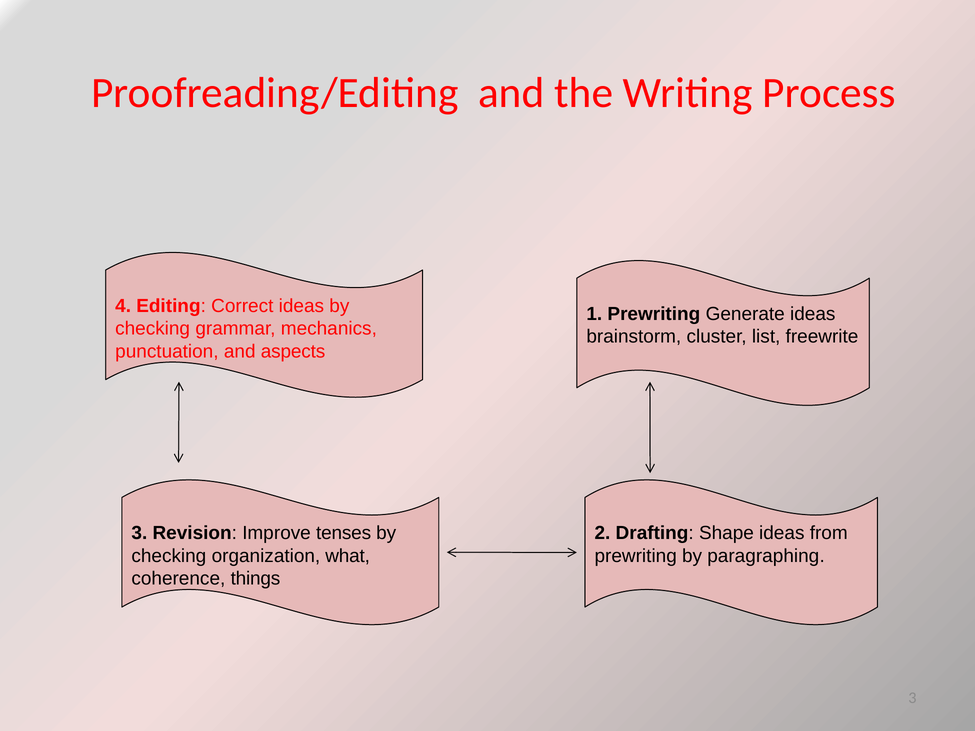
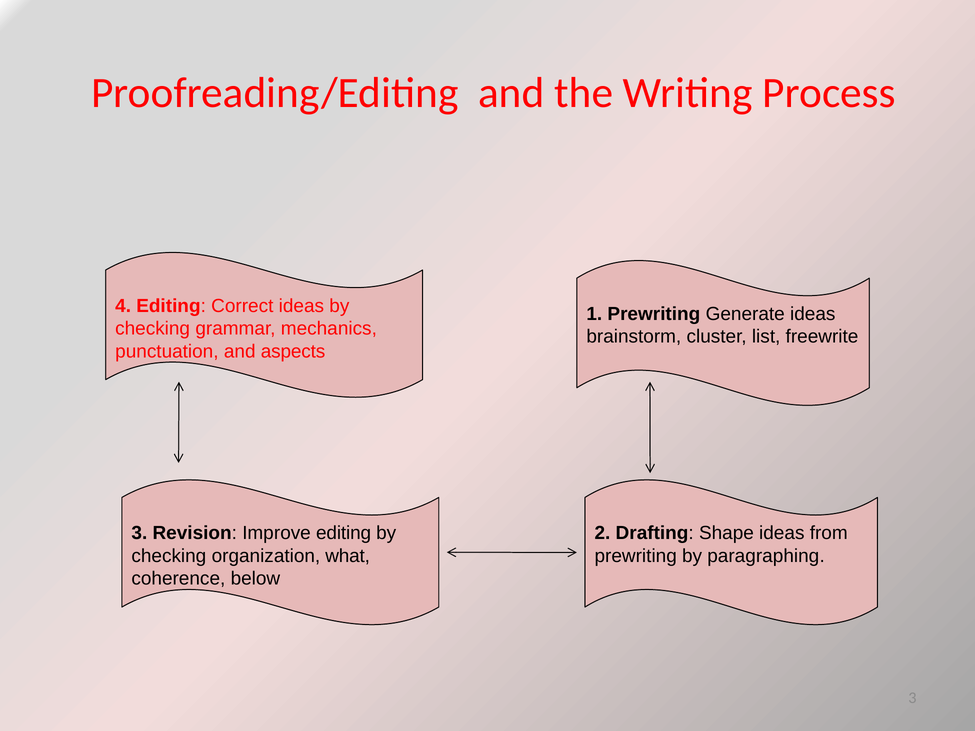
Improve tenses: tenses -> editing (344, 533)
things: things -> below (255, 579)
